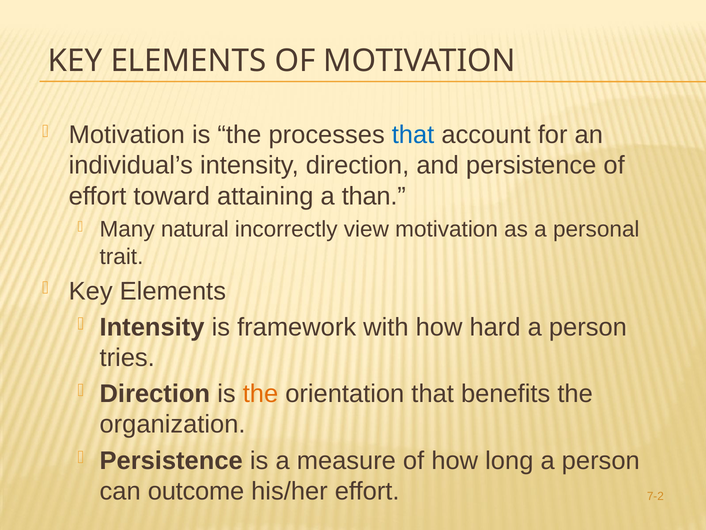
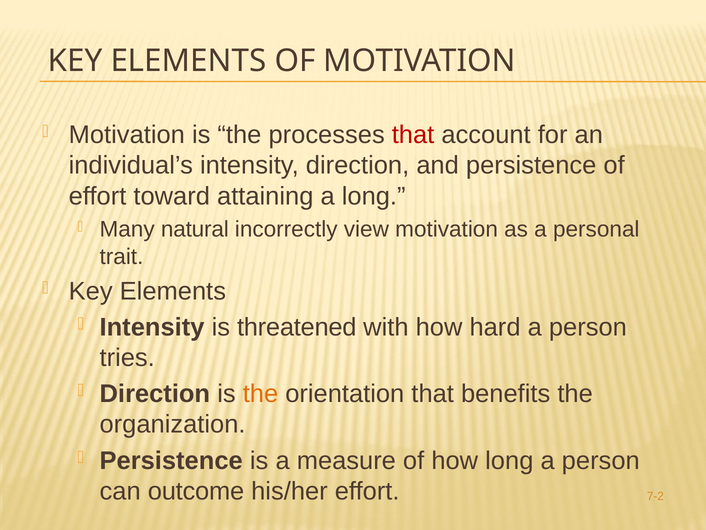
that colour: blue -> red (413, 135)
a than: than -> long (374, 196)
framework: framework -> threatened (297, 327)
